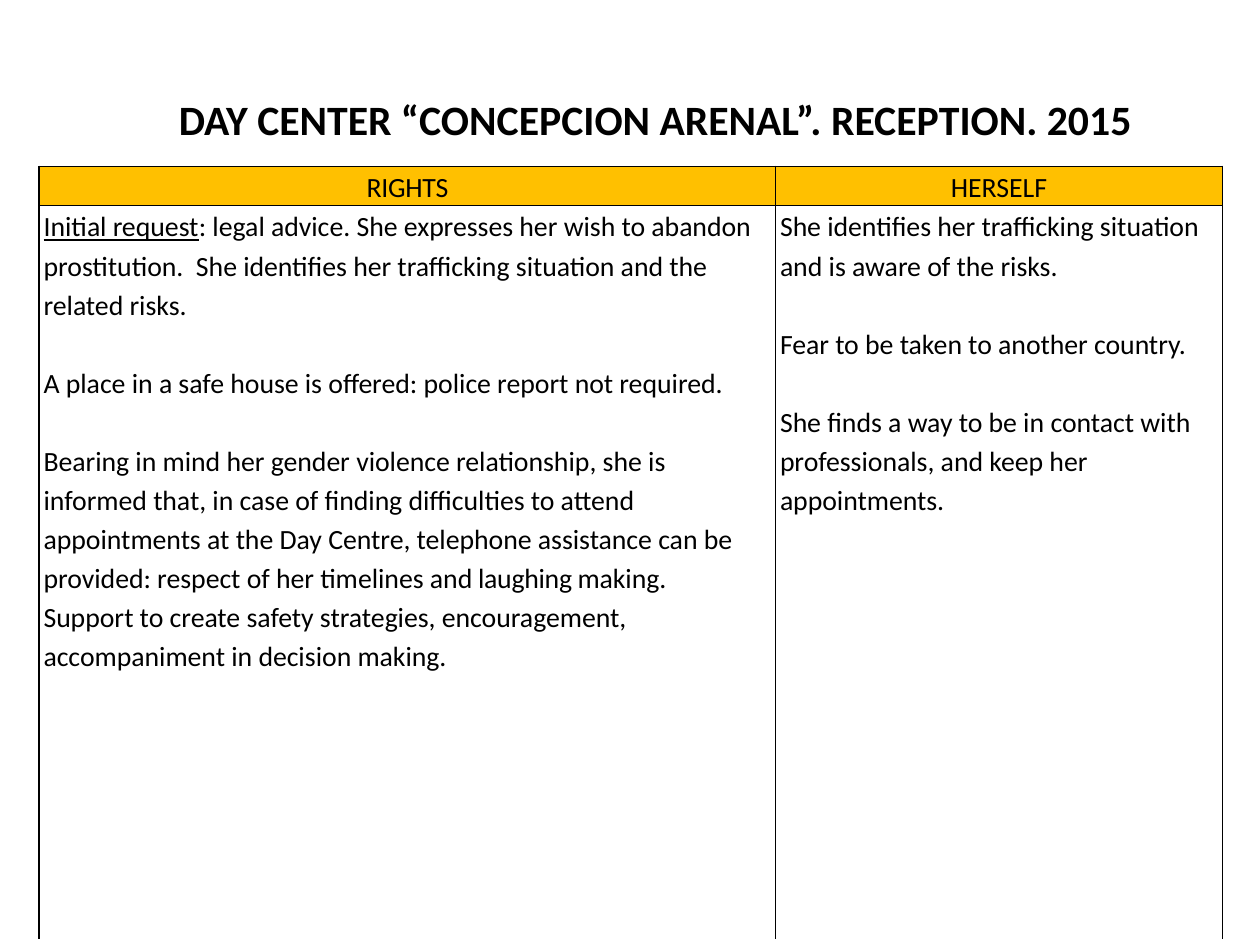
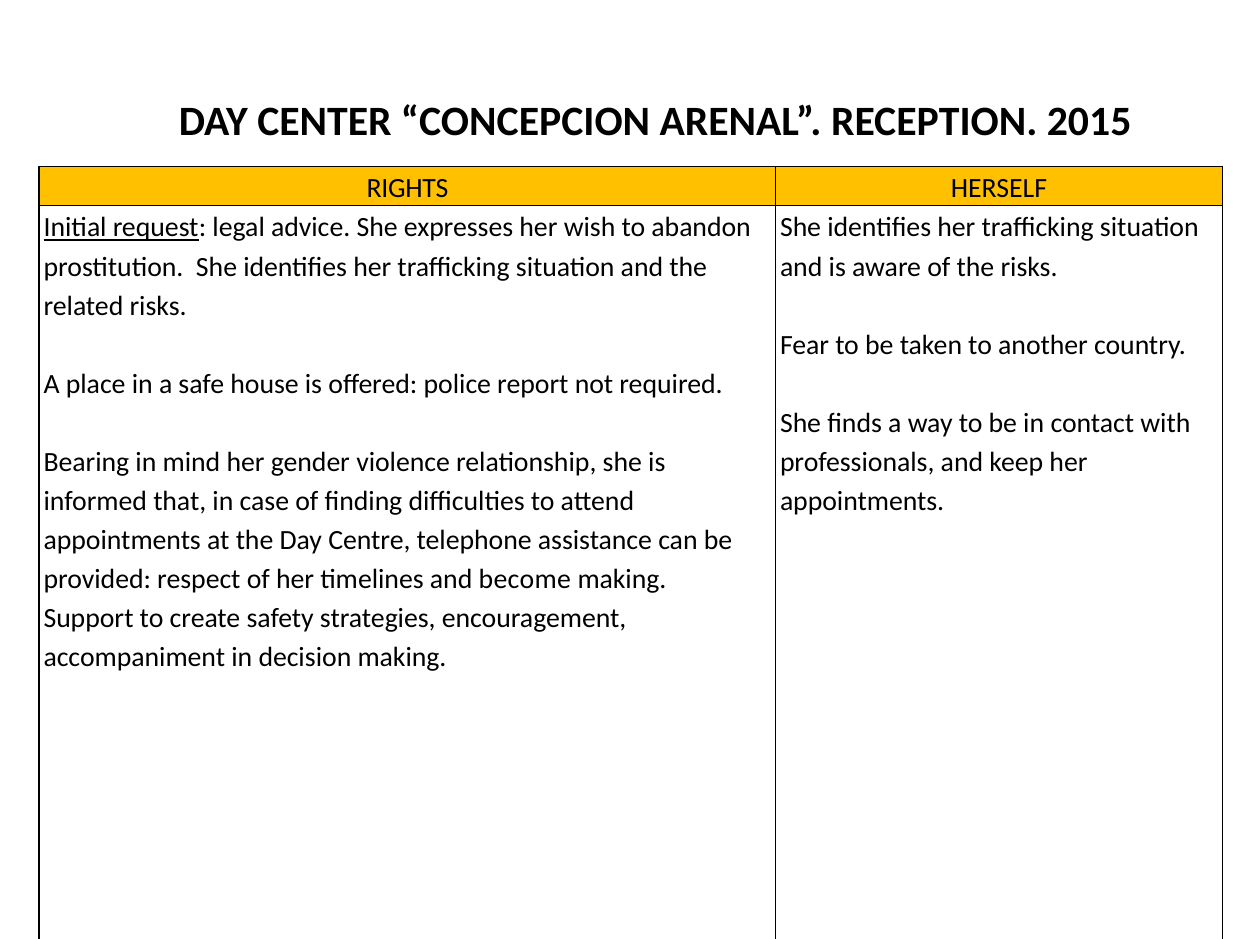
laughing: laughing -> become (525, 580)
